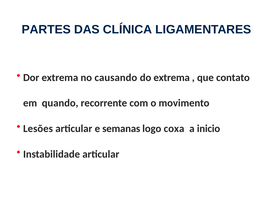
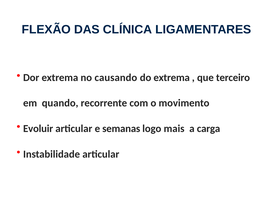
PARTES: PARTES -> FLEXÃO (46, 30)
contato: contato -> terceiro (233, 77)
Lesões: Lesões -> Evoluir (38, 128)
coxa: coxa -> mais (174, 128)
inicio: inicio -> carga (209, 128)
